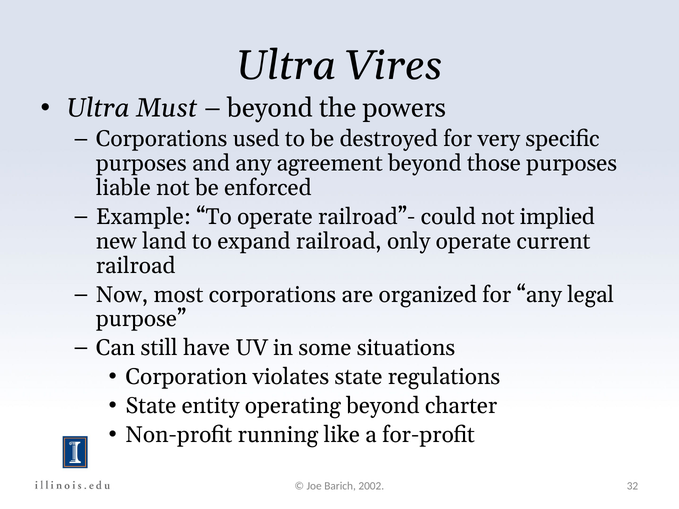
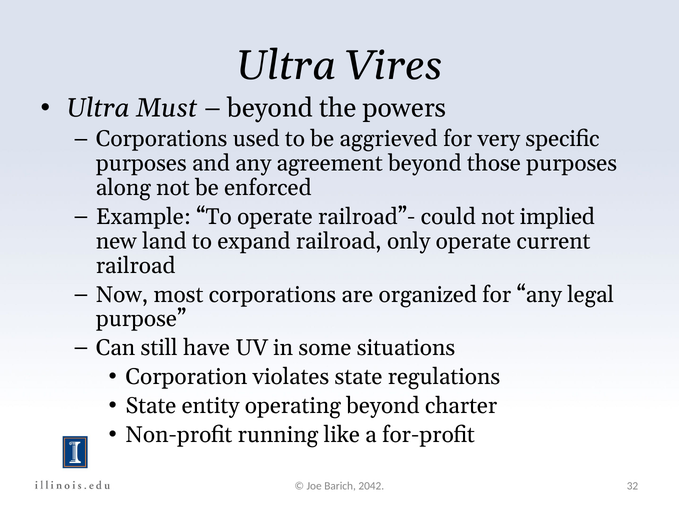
destroyed: destroyed -> aggrieved (389, 139)
liable: liable -> along (123, 188)
2002: 2002 -> 2042 (371, 486)
